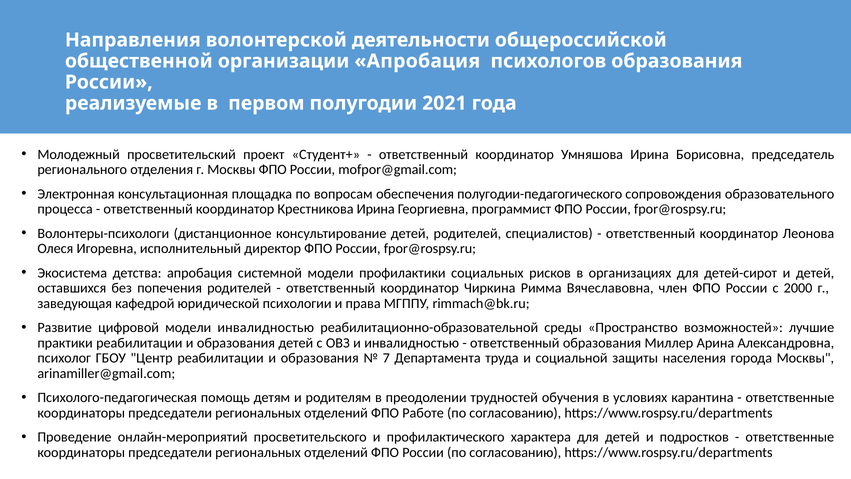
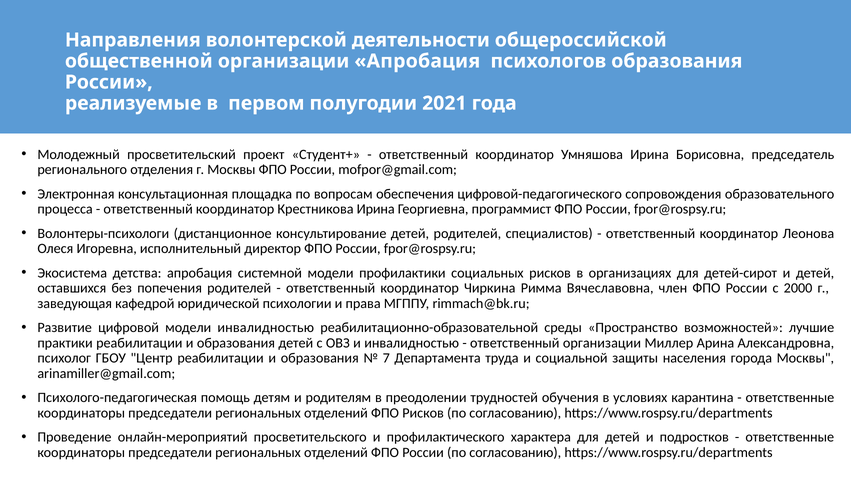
полугодии-педагогического: полугодии-педагогического -> цифровой-педагогического (540, 194)
ответственный образования: образования -> организации (602, 343)
ФПО Работе: Работе -> Рисков (423, 413)
